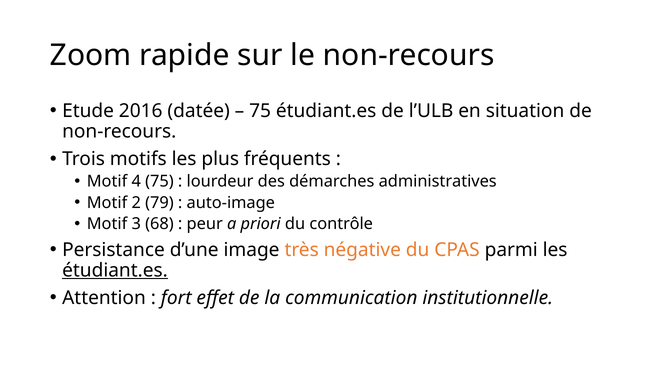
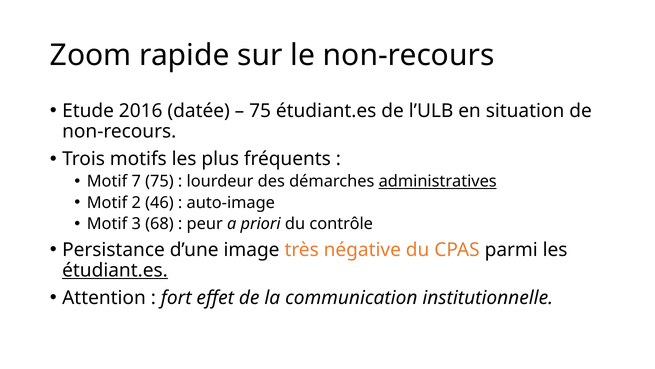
4: 4 -> 7 (136, 181)
administratives underline: none -> present (438, 181)
79: 79 -> 46 (159, 202)
